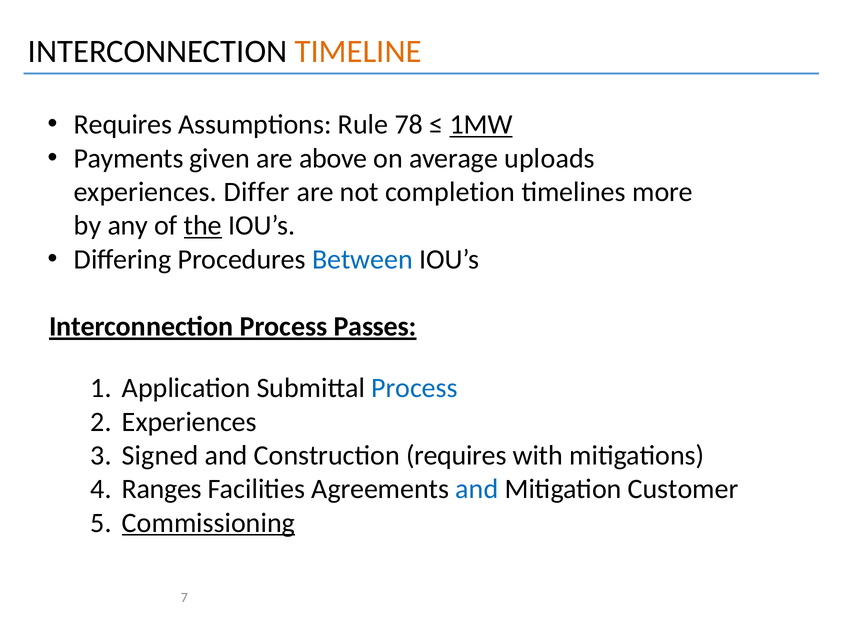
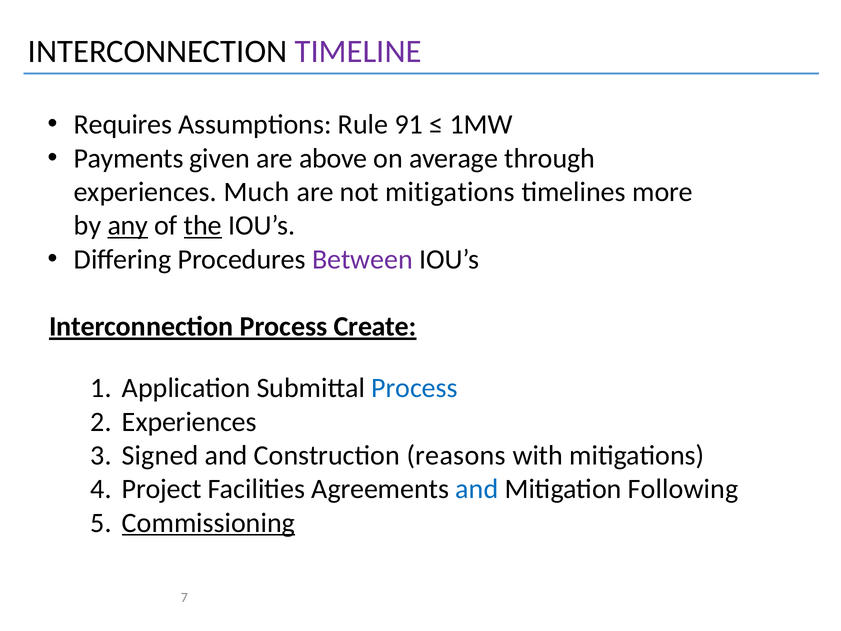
TIMELINE colour: orange -> purple (358, 51)
78: 78 -> 91 (409, 125)
1MW underline: present -> none (481, 125)
uploads: uploads -> through (550, 158)
Differ: Differ -> Much (257, 192)
not completion: completion -> mitigations (450, 192)
any underline: none -> present (128, 226)
Between colour: blue -> purple (362, 259)
Passes: Passes -> Create (375, 327)
Construction requires: requires -> reasons (456, 455)
Ranges: Ranges -> Project (162, 489)
Customer: Customer -> Following (683, 489)
